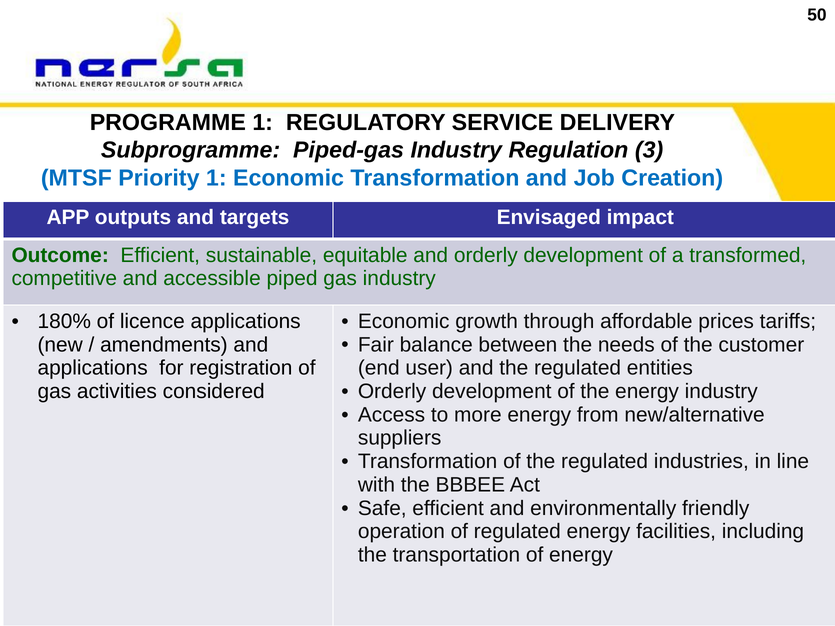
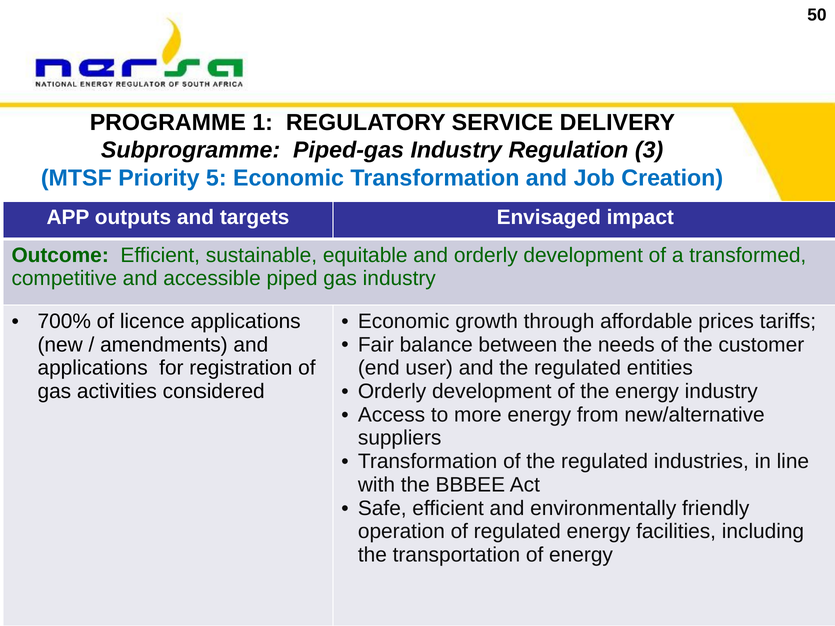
Priority 1: 1 -> 5 (216, 178)
180%: 180% -> 700% (64, 321)
